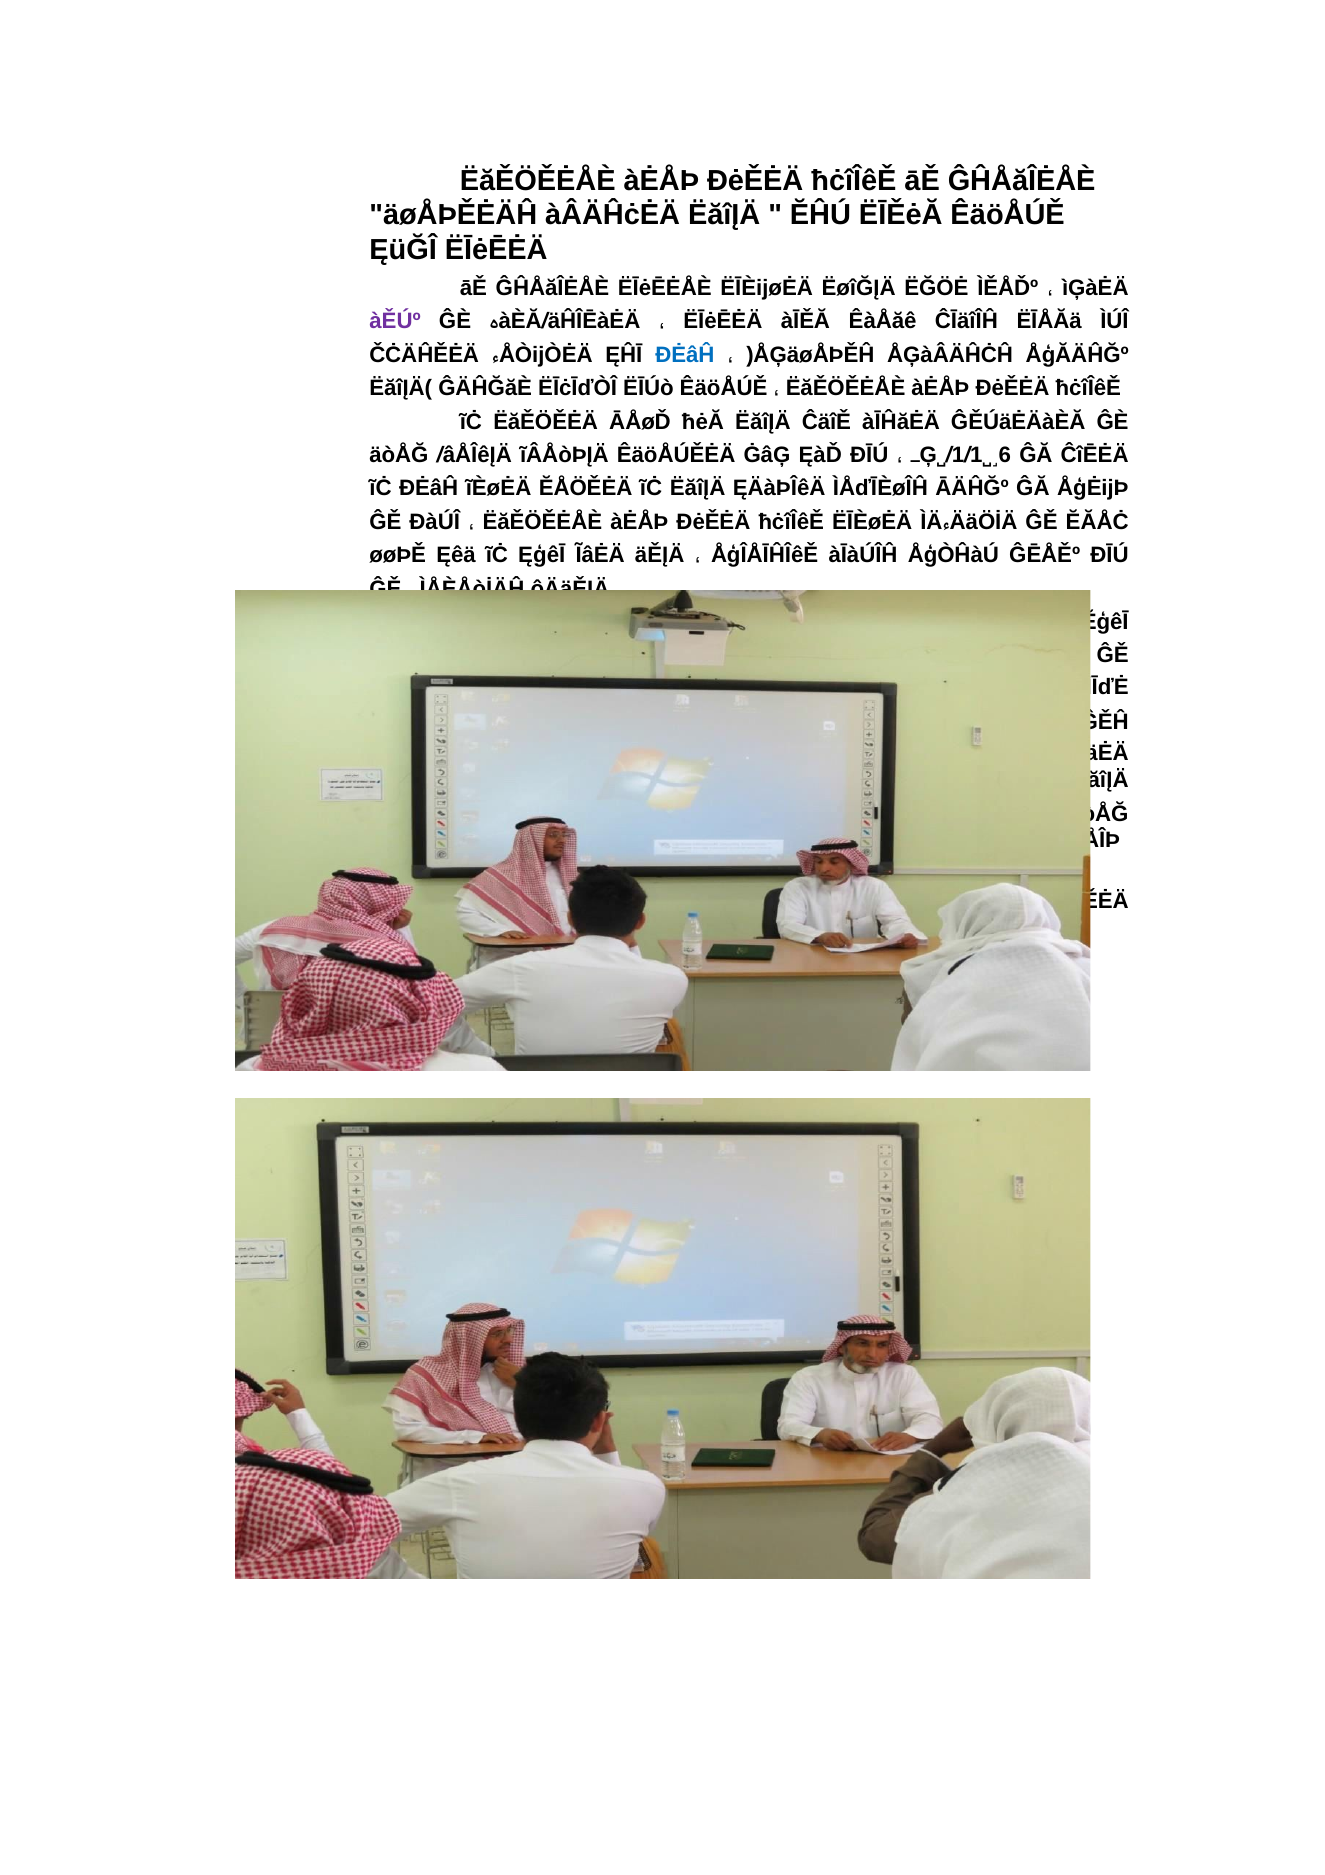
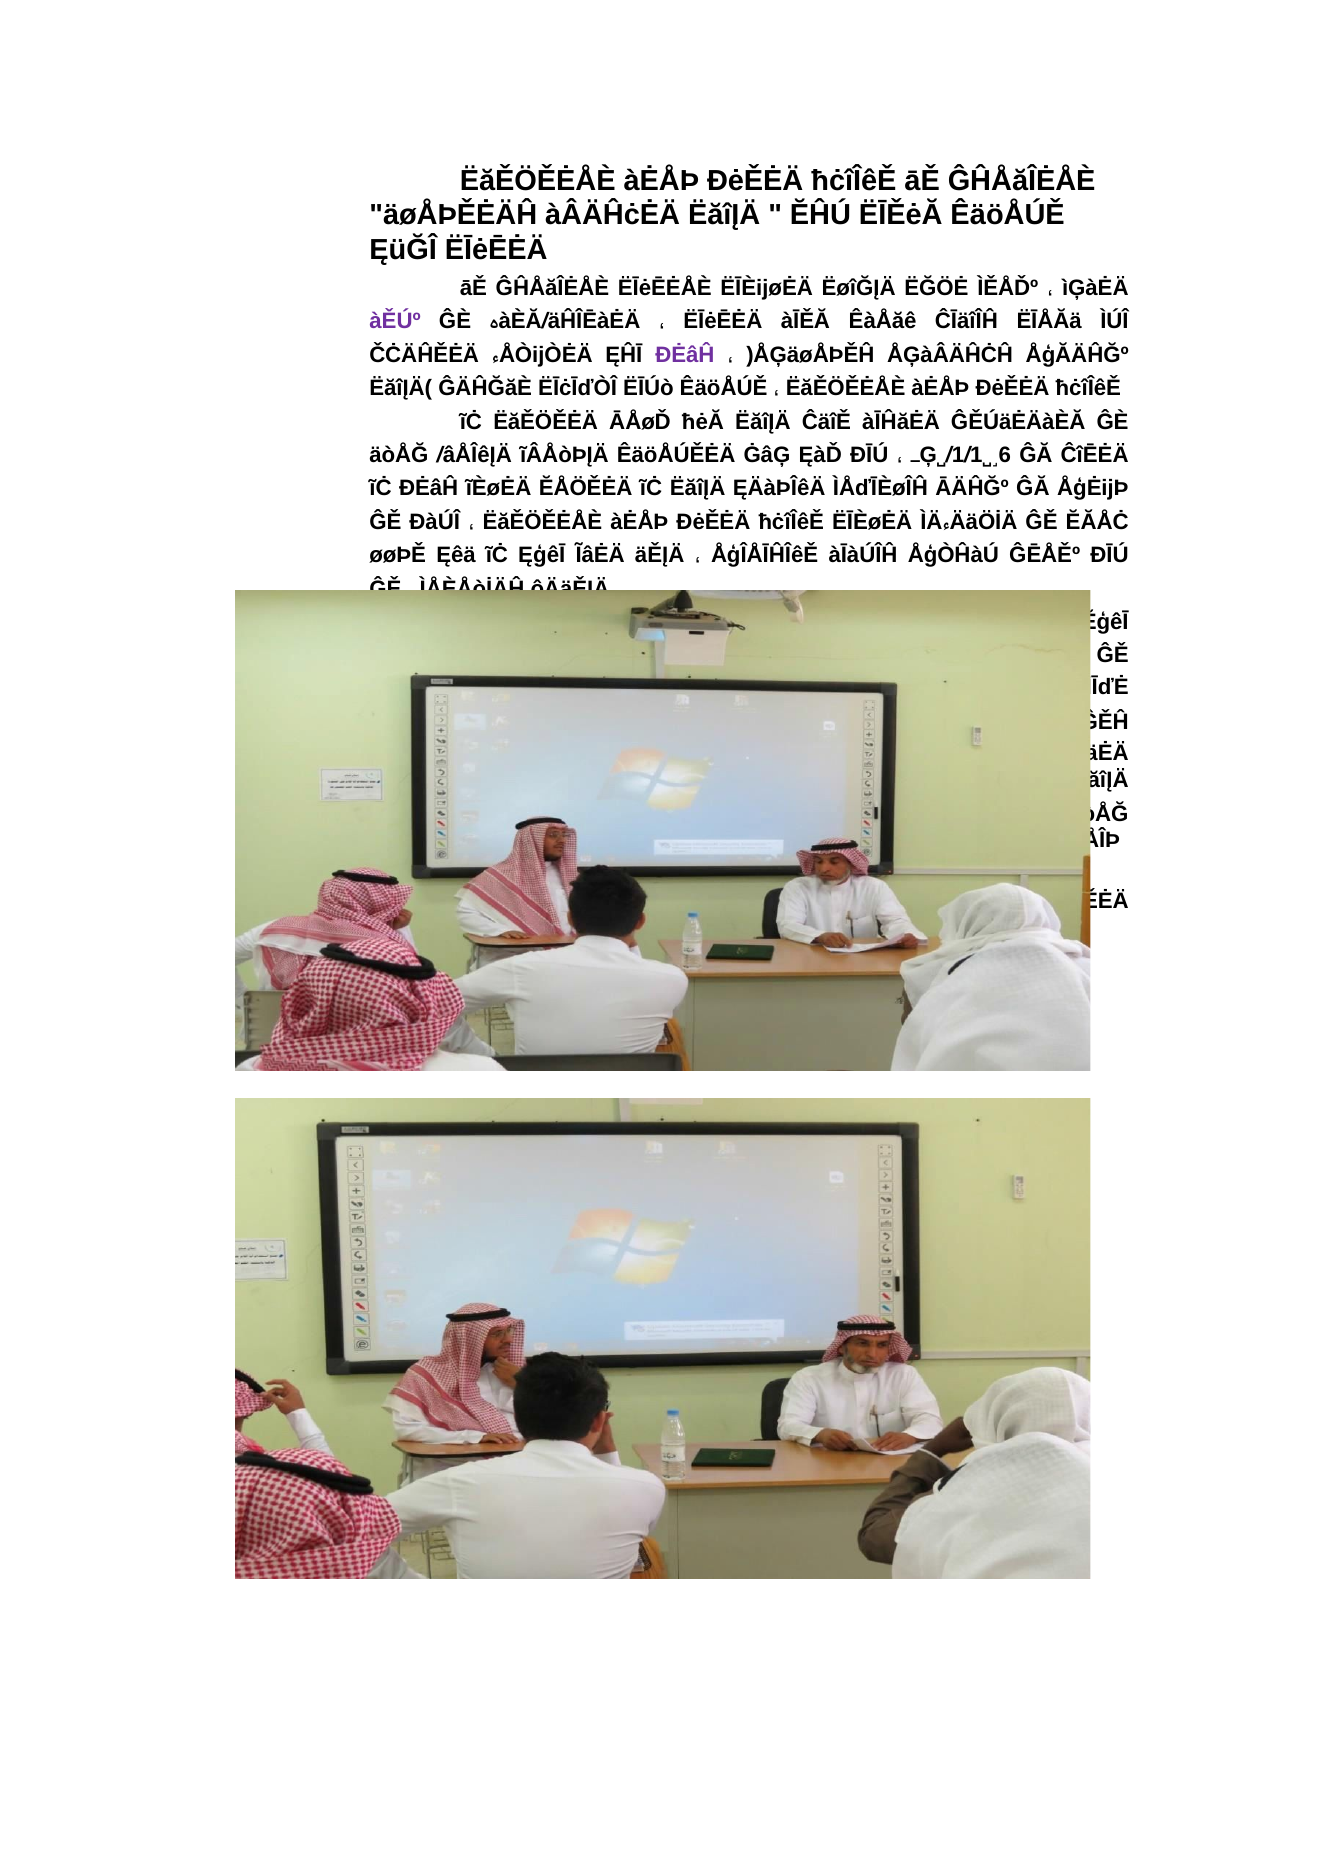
ĐĖâĤ colour: blue -> purple (685, 355)
